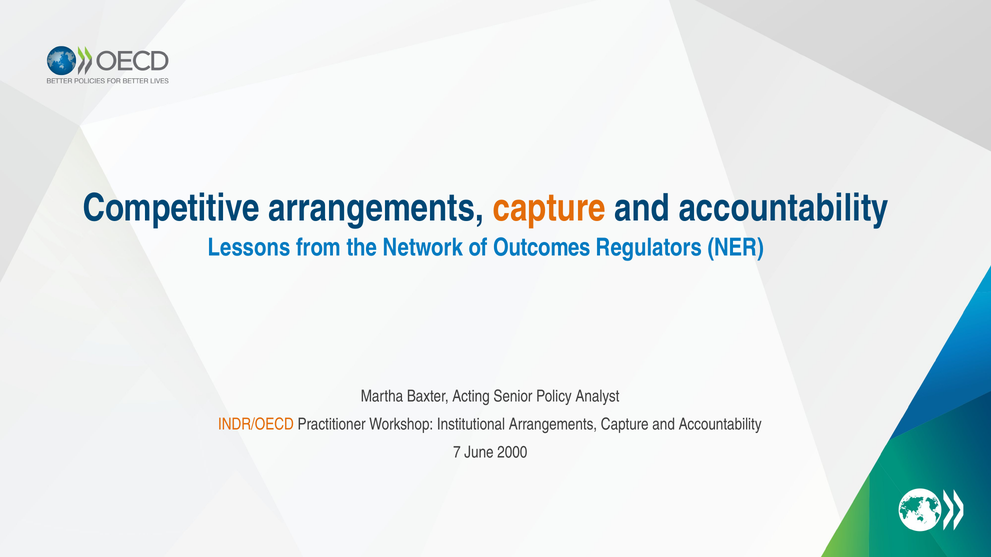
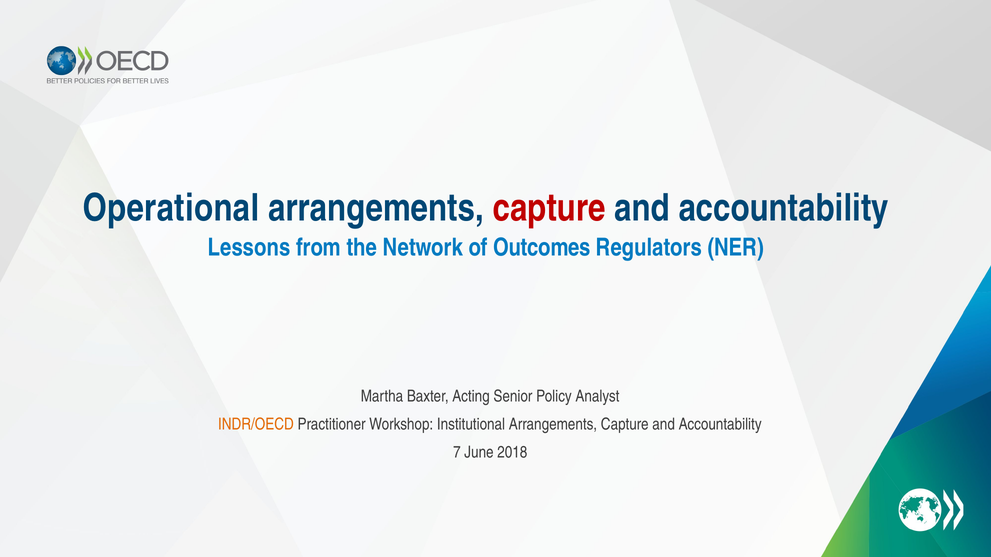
Competitive: Competitive -> Operational (171, 208)
capture colour: orange -> red (549, 208)
2000: 2000 -> 2018 (512, 453)
